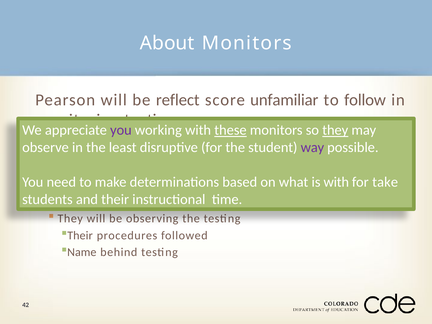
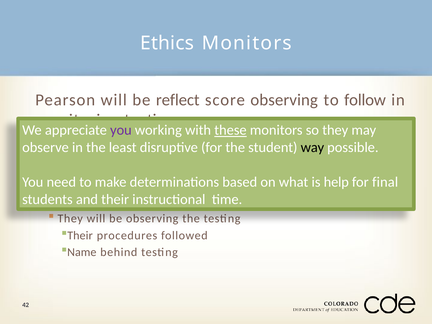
About: About -> Ethics (167, 43)
score unfamiliar: unfamiliar -> observing (284, 100)
they underline: present -> none (335, 130)
way colour: purple -> black (312, 148)
is with: with -> help (336, 182)
take: take -> final (385, 182)
